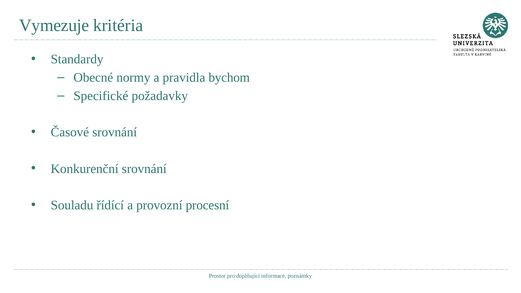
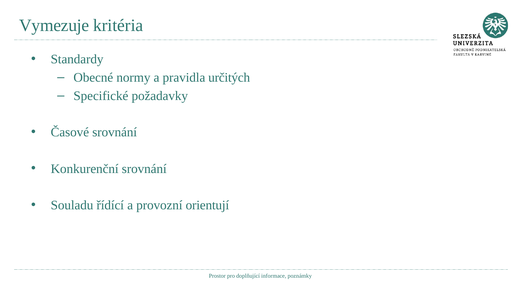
bychom: bychom -> určitých (229, 78)
procesní: procesní -> orientují (207, 205)
